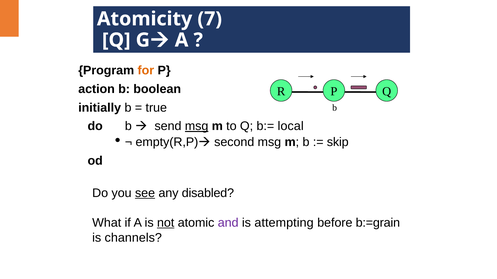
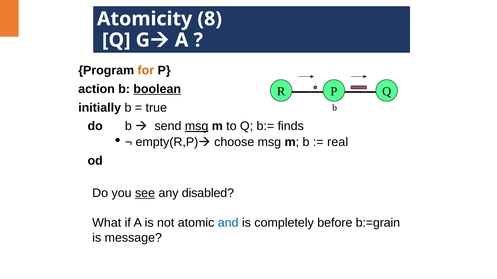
7: 7 -> 8 (210, 19)
boolean underline: none -> present (157, 89)
local: local -> finds (291, 126)
second: second -> choose (234, 142)
skip: skip -> real (338, 142)
not underline: present -> none (166, 223)
and colour: purple -> blue (228, 223)
attempting: attempting -> completely (284, 223)
channels: channels -> message (133, 238)
